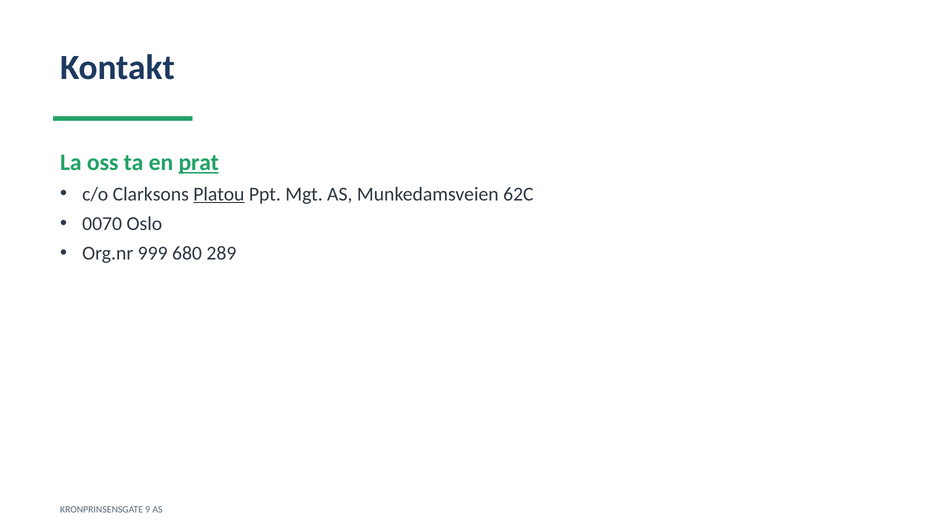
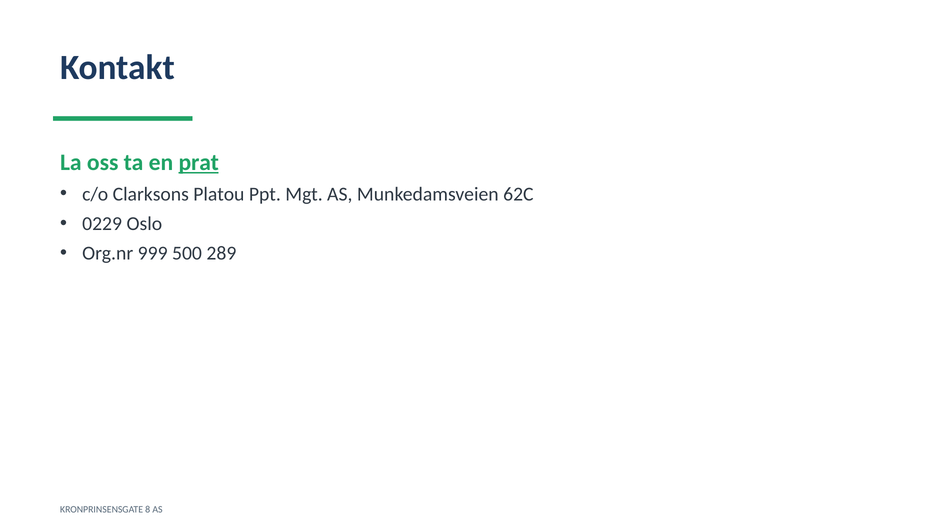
Platou underline: present -> none (219, 194)
0070: 0070 -> 0229 (102, 224)
680: 680 -> 500 (187, 253)
9: 9 -> 8 (148, 509)
